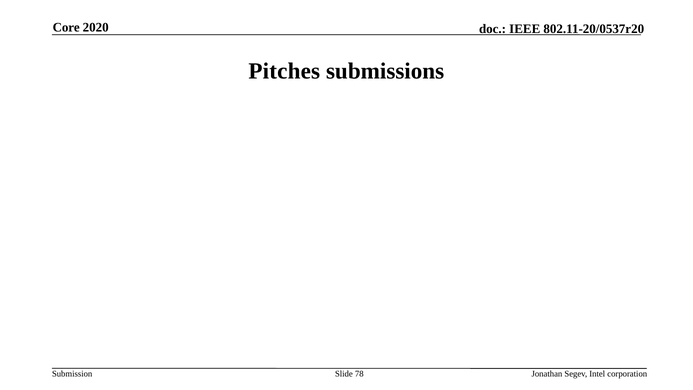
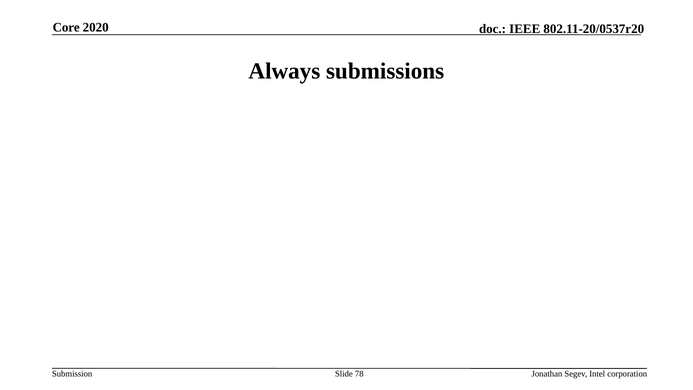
Pitches: Pitches -> Always (284, 71)
